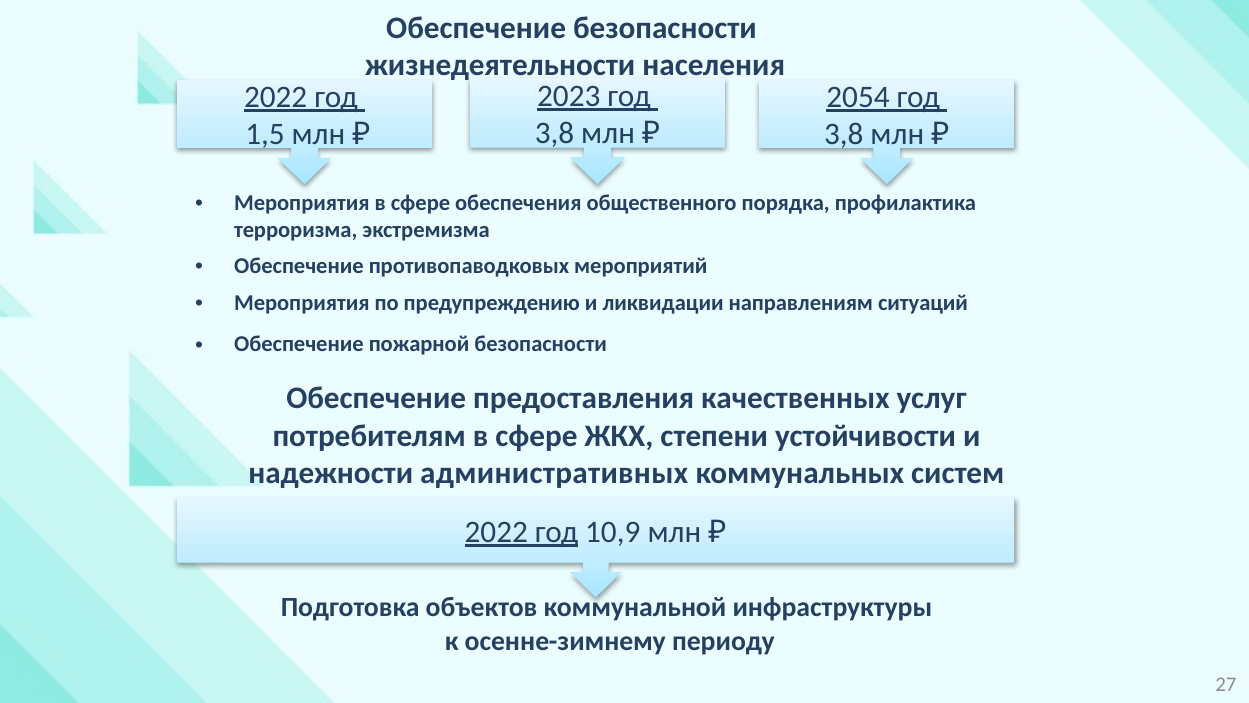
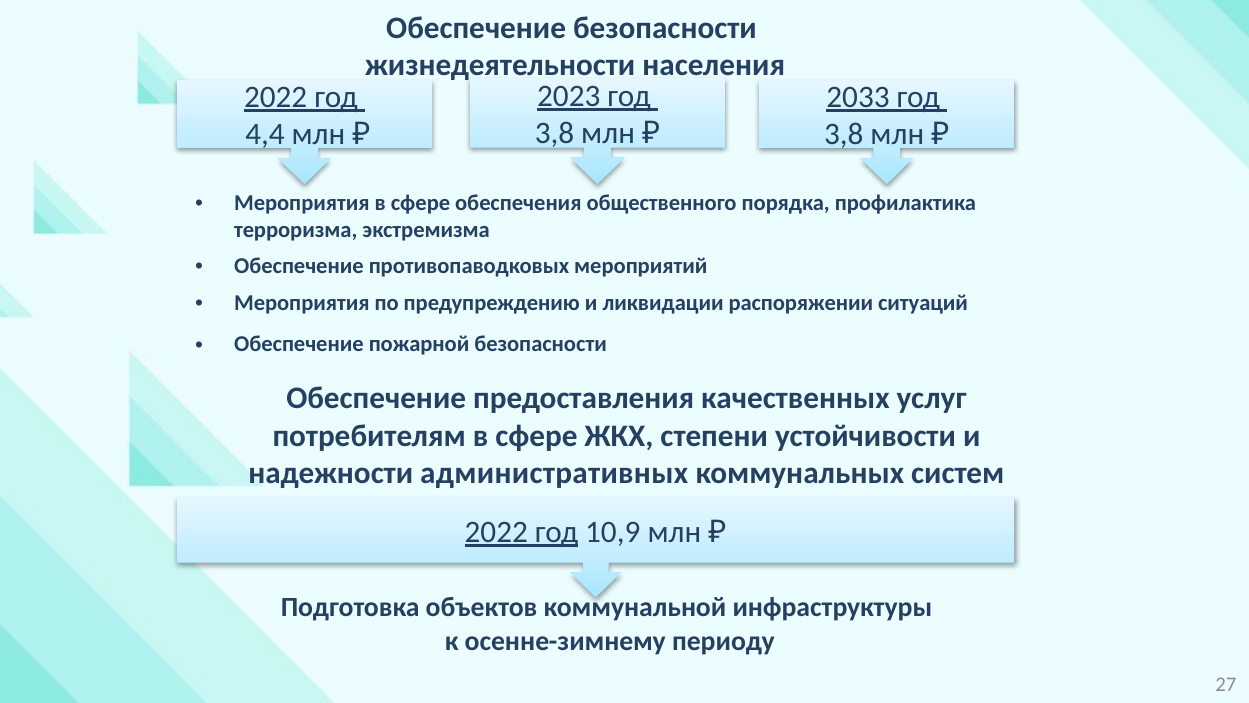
2054: 2054 -> 2033 (858, 97)
1,5: 1,5 -> 4,4 (265, 135)
направлениям: направлениям -> распоряжении (801, 303)
